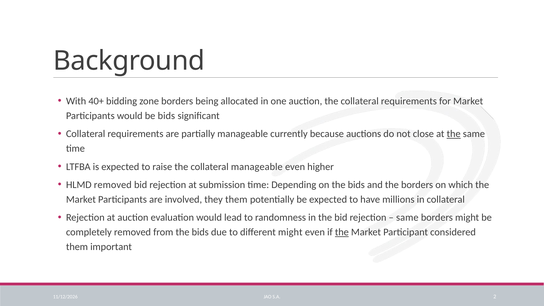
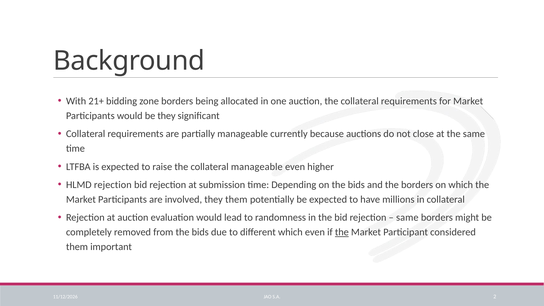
40+: 40+ -> 21+ (96, 101)
be bids: bids -> they (167, 116)
the underline: present -> none (454, 134)
HLMD removed: removed -> rejection (113, 185)
different might: might -> which (290, 232)
